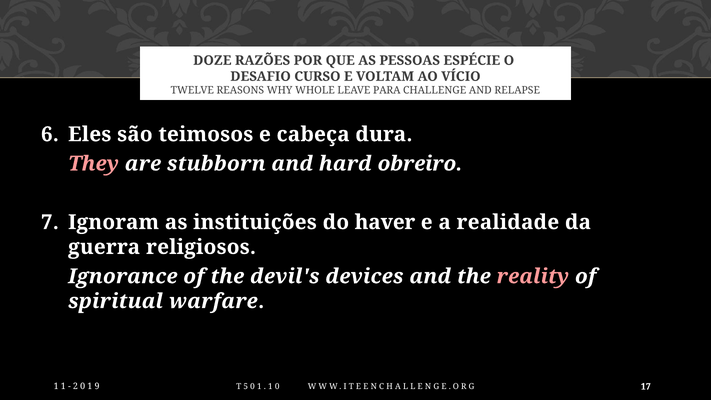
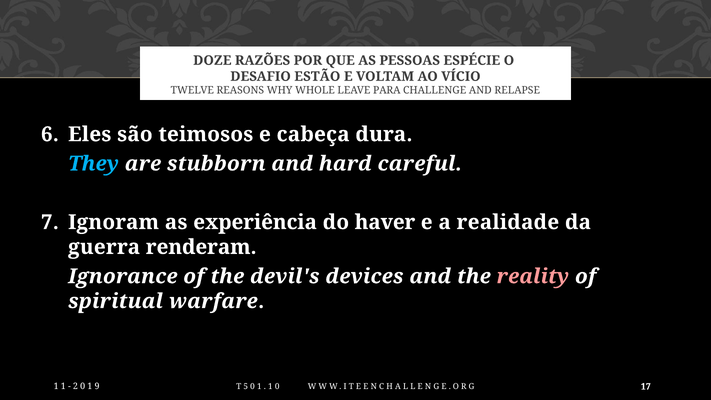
CURSO: CURSO -> ESTÃO (317, 76)
They colour: pink -> light blue (93, 164)
obreiro: obreiro -> careful (420, 164)
instituições: instituições -> experiência (255, 222)
religiosos: religiosos -> renderam (201, 247)
